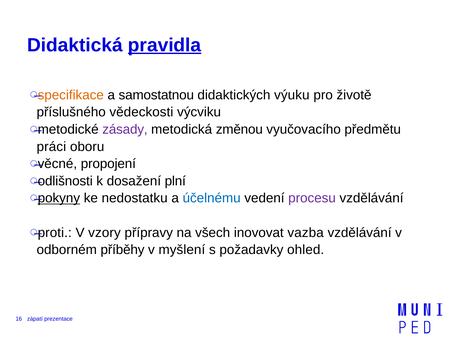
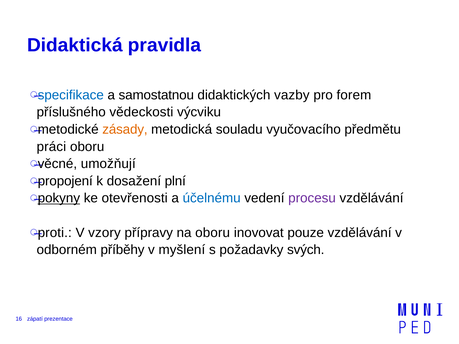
pravidla underline: present -> none (165, 45)
specifikace colour: orange -> blue (71, 95)
výuku: výuku -> vazby (292, 95)
životě: životě -> forem (354, 95)
zásady colour: purple -> orange (125, 130)
změnou: změnou -> souladu (239, 130)
propojení: propojení -> umožňují (108, 164)
odlišnosti: odlišnosti -> propojení (65, 181)
nedostatku: nedostatku -> otevřenosti (135, 198)
na všech: všech -> oboru (213, 233)
vazba: vazba -> pouze (306, 233)
ohled: ohled -> svých (306, 250)
